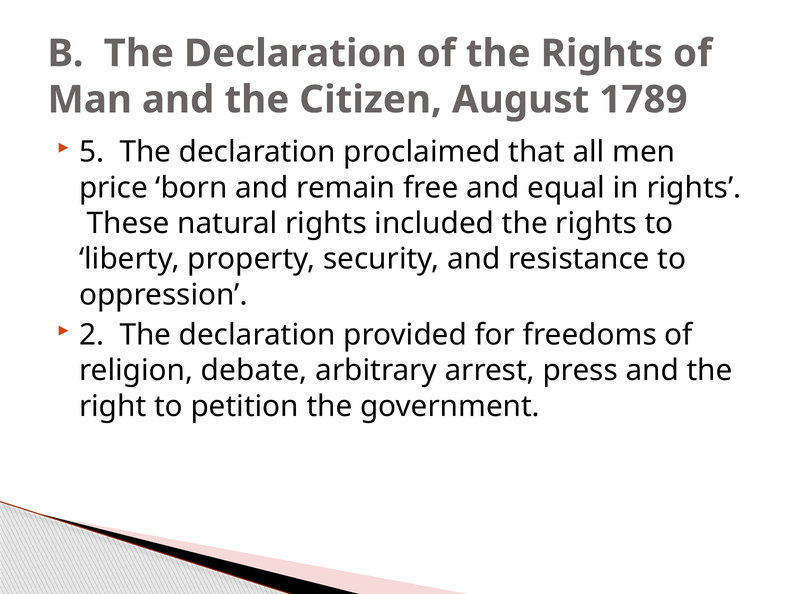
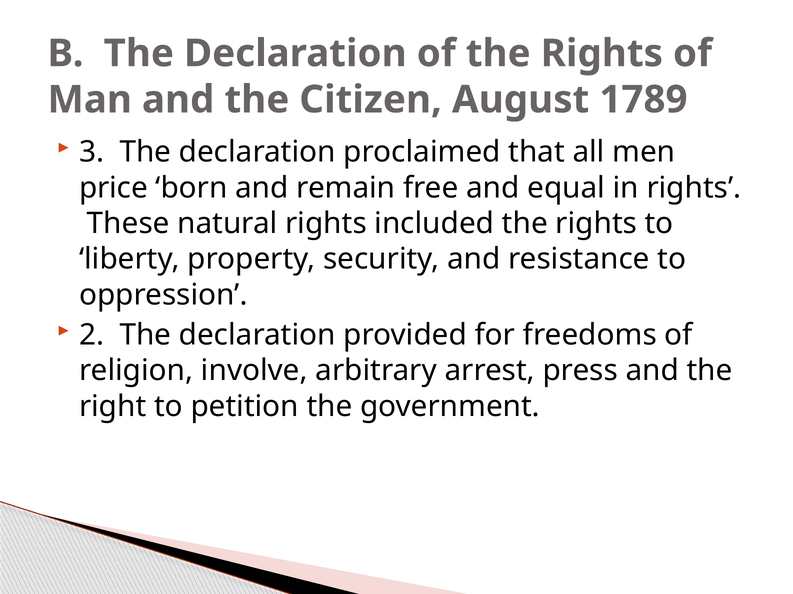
5: 5 -> 3 (92, 152)
debate: debate -> involve (254, 371)
